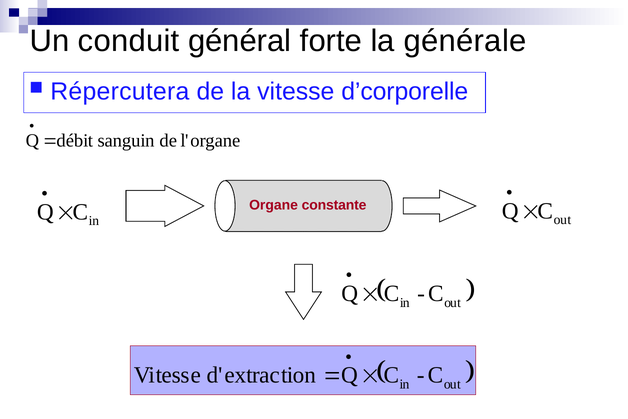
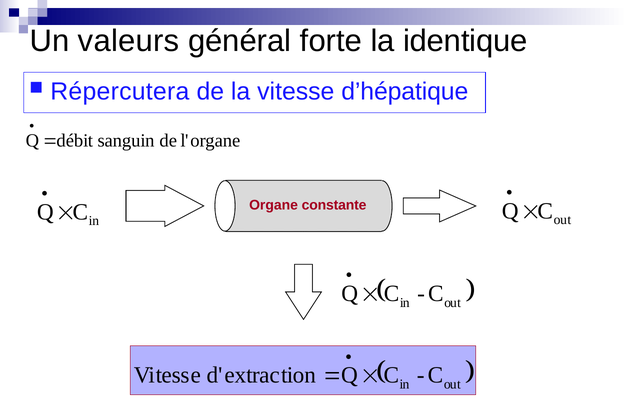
conduit: conduit -> valeurs (129, 41)
générale: générale -> identique (465, 41)
d’corporelle: d’corporelle -> d’hépatique (405, 91)
